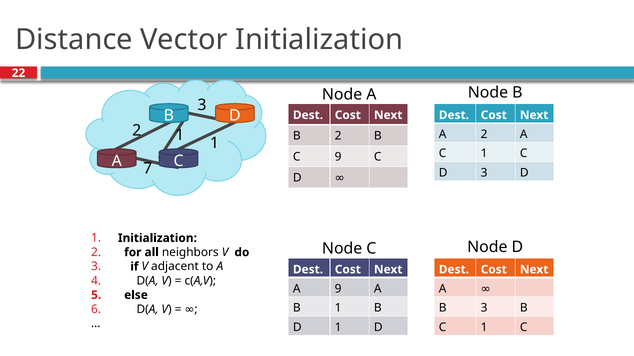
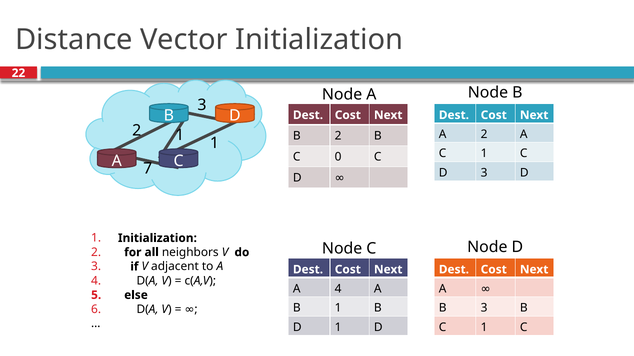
C 9: 9 -> 0 (338, 157)
9: 9 -> 4 (338, 289)
